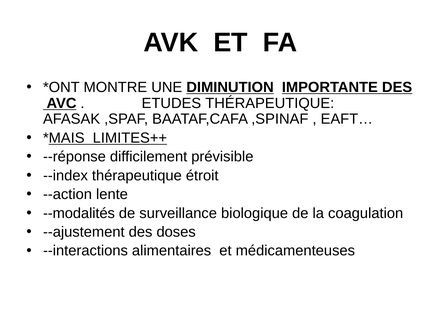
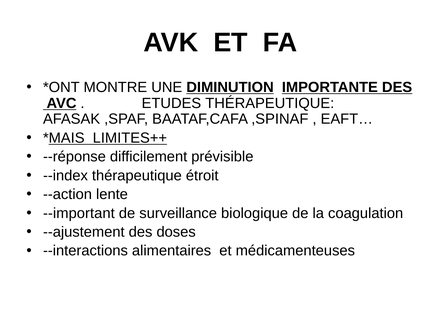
--modalités: --modalités -> --important (79, 213)
